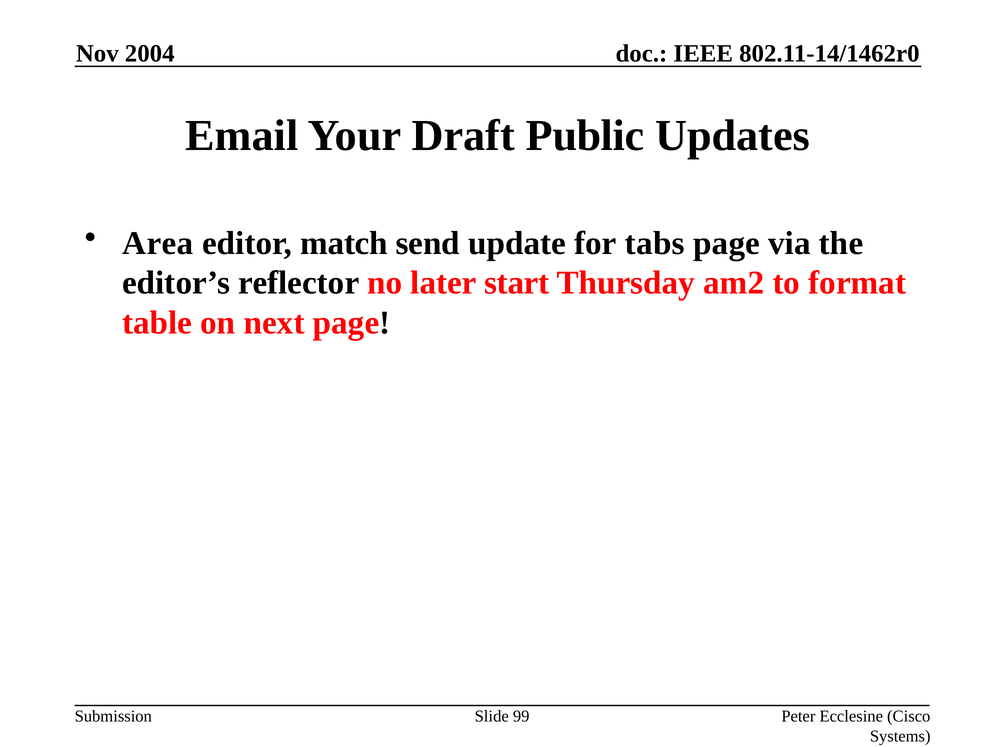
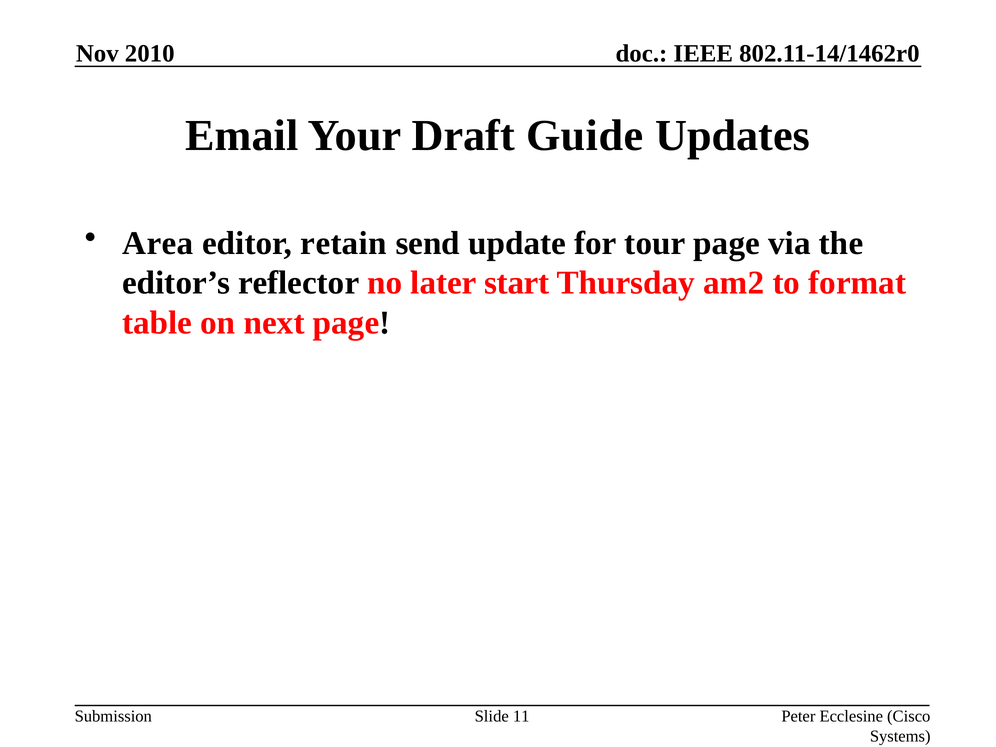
2004: 2004 -> 2010 (150, 54)
Public: Public -> Guide (585, 136)
match: match -> retain (344, 243)
tabs: tabs -> tour (655, 243)
99: 99 -> 11 (521, 716)
